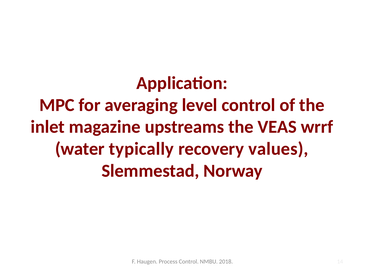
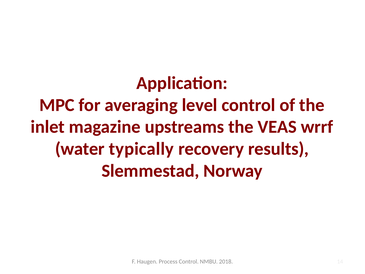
values: values -> results (278, 149)
